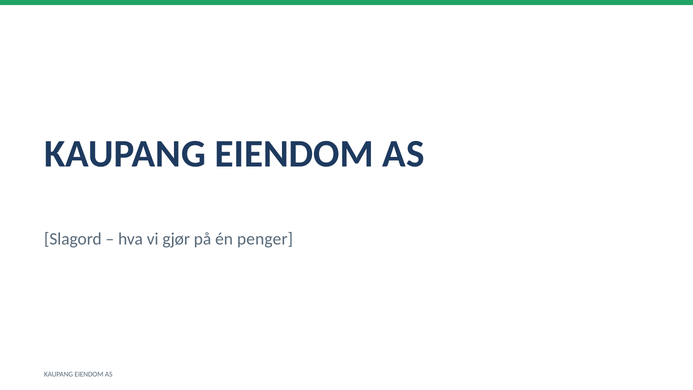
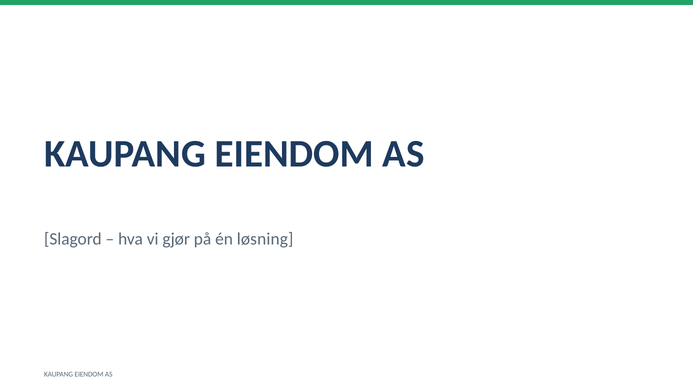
penger: penger -> løsning (265, 239)
